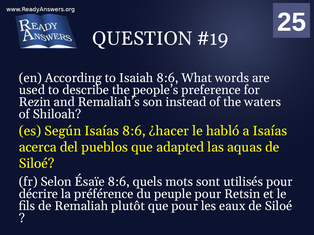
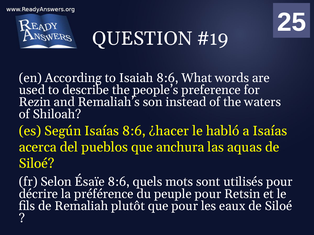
adapted: adapted -> anchura (180, 147)
